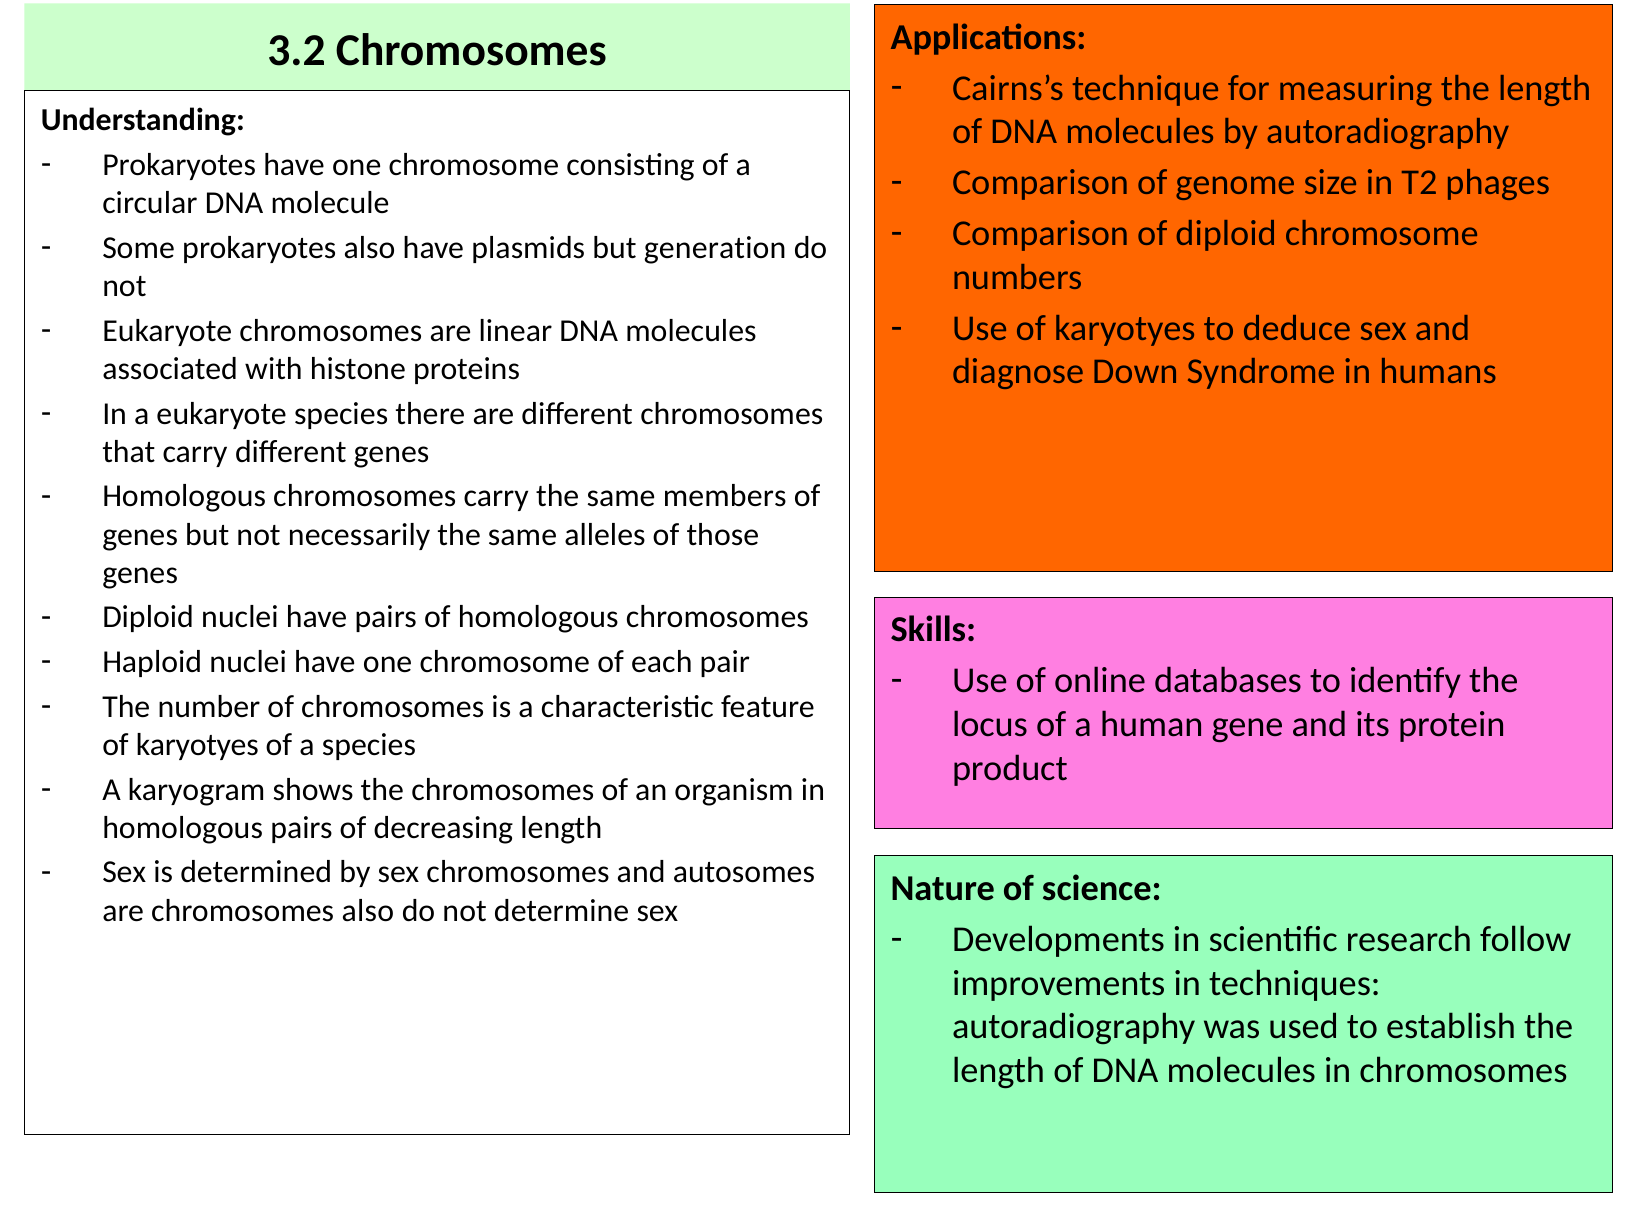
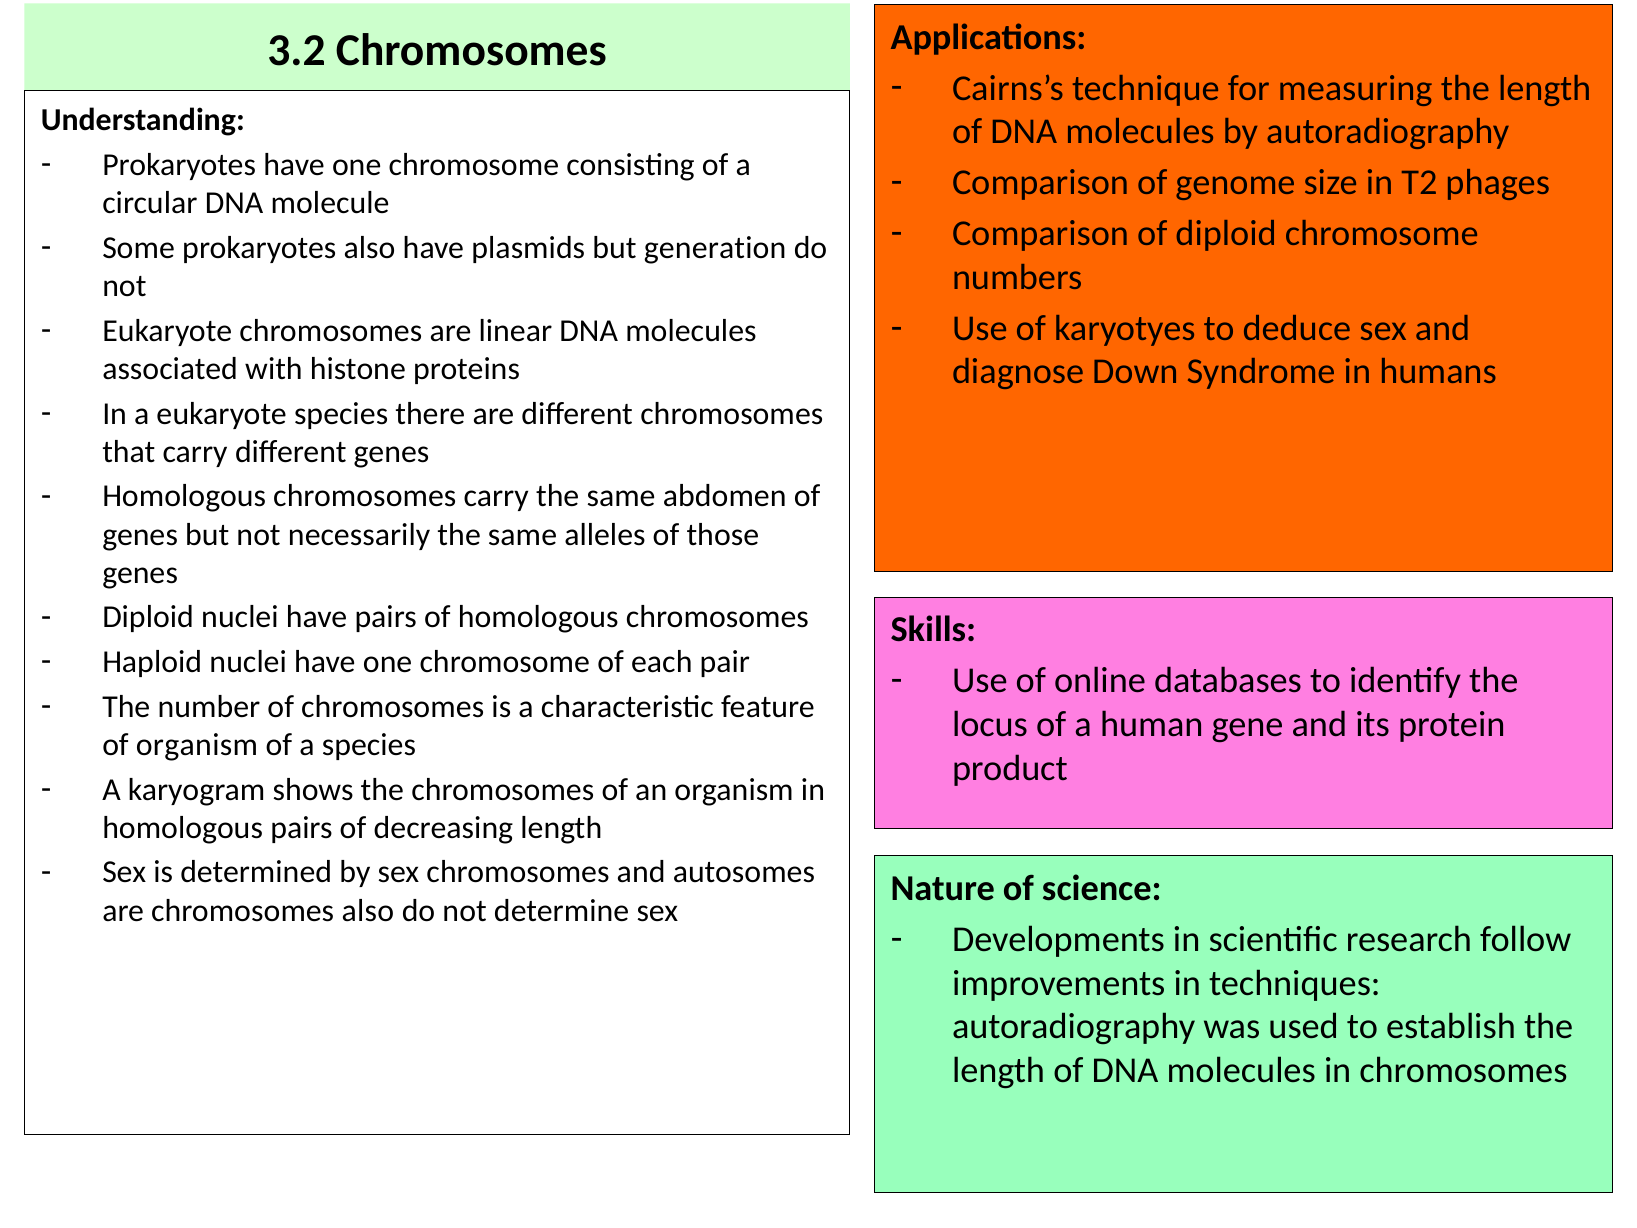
members: members -> abdomen (725, 496)
karyotyes: karyotyes -> organism (197, 745)
